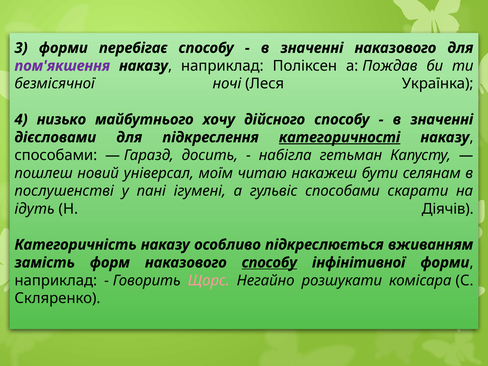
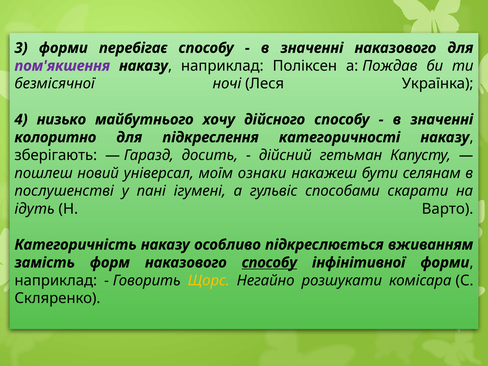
дієсловами: дієсловами -> колоритно (55, 137)
категоричності underline: present -> none (340, 137)
способами: способами -> зберігають (56, 155)
набігла: набігла -> дійсний (285, 155)
читаю: читаю -> ознаки (262, 173)
Діячів: Діячів -> Варто (448, 209)
Щорс colour: pink -> yellow (209, 280)
